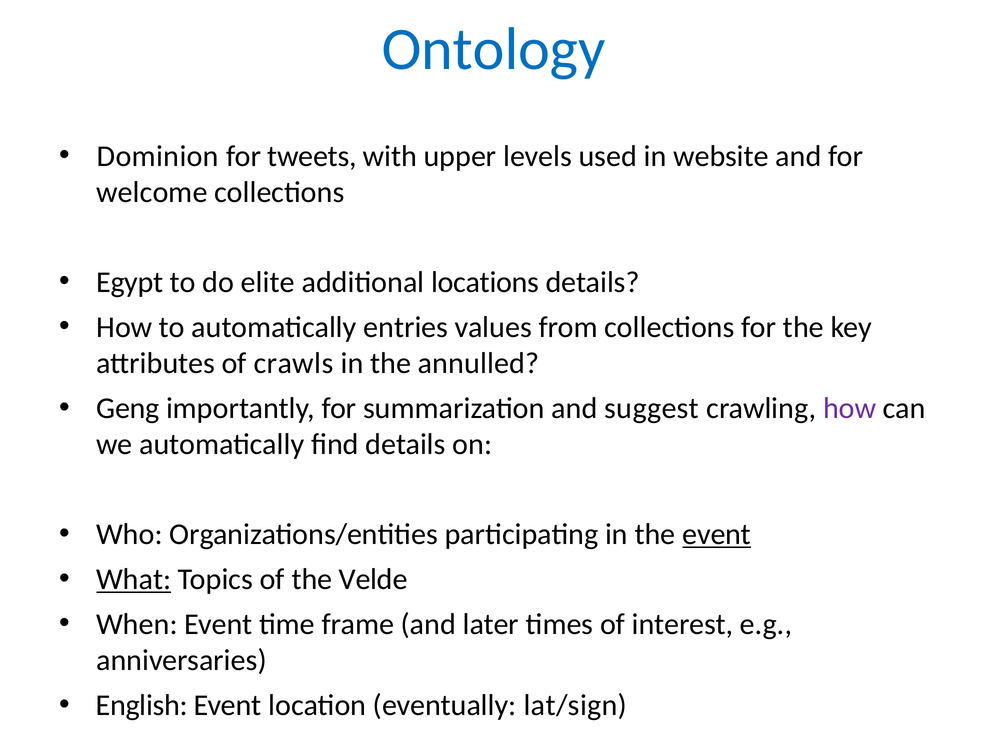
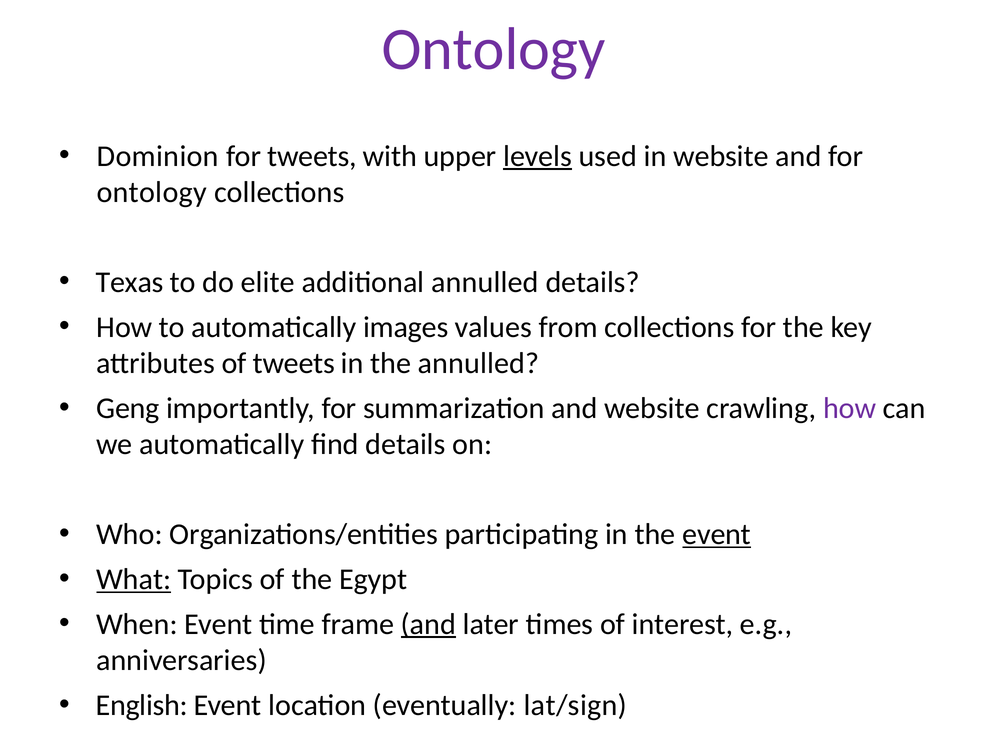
Ontology colour: blue -> purple (494, 50)
levels underline: none -> present (538, 156)
welcome: welcome -> ontology (152, 192)
Egypt: Egypt -> Texas (130, 282)
additional locations: locations -> annulled (485, 282)
entries: entries -> images (406, 327)
of crawls: crawls -> tweets (294, 363)
and suggest: suggest -> website (652, 408)
Velde: Velde -> Egypt (373, 579)
and underline: none -> present (428, 624)
